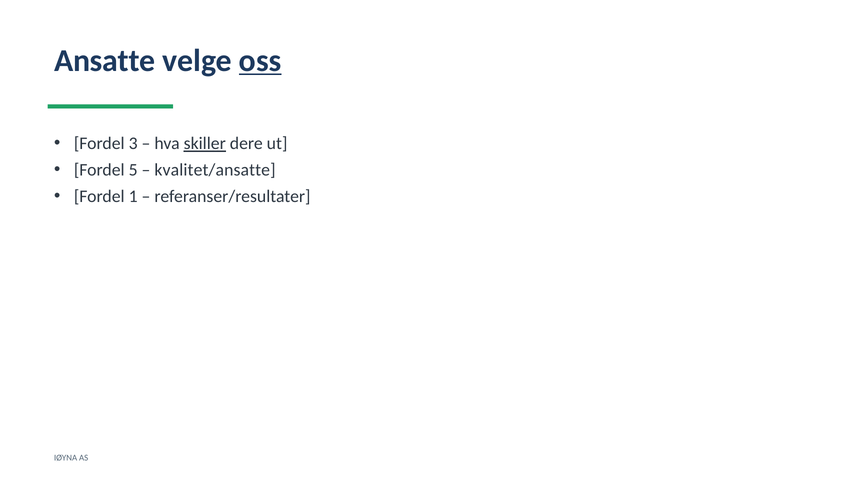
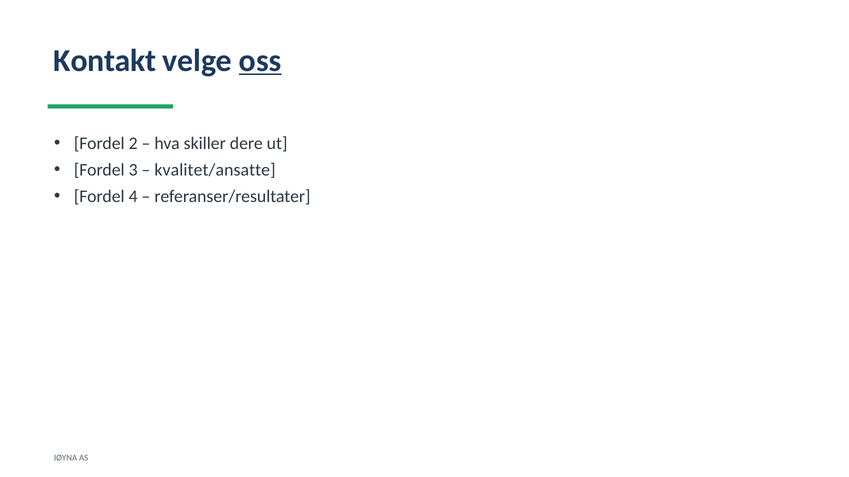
Ansatte: Ansatte -> Kontakt (105, 61)
3: 3 -> 2 (133, 144)
skiller underline: present -> none (205, 144)
5: 5 -> 3 (133, 170)
1: 1 -> 4 (133, 197)
